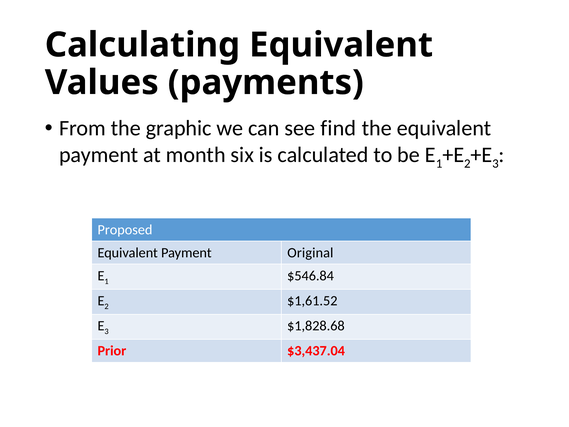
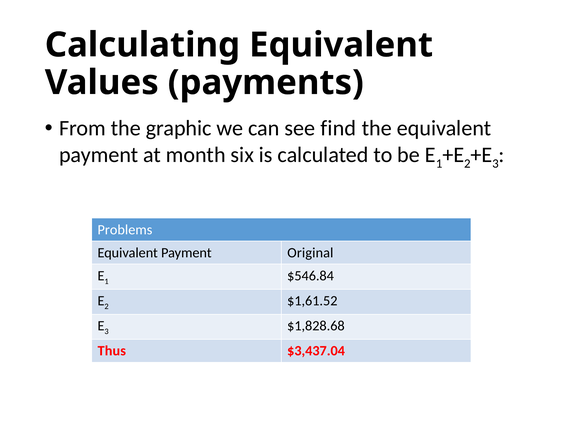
Proposed: Proposed -> Problems (125, 230)
Prior: Prior -> Thus (112, 351)
